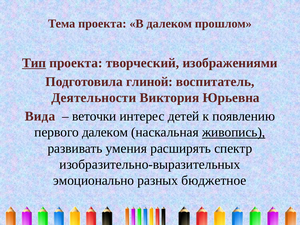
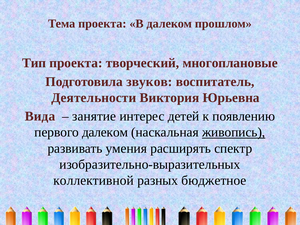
Тип underline: present -> none (34, 63)
изображениями: изображениями -> многоплановые (230, 63)
глиной: глиной -> звуков (149, 82)
веточки: веточки -> занятие (94, 116)
эмоционально: эмоционально -> коллективной (94, 180)
